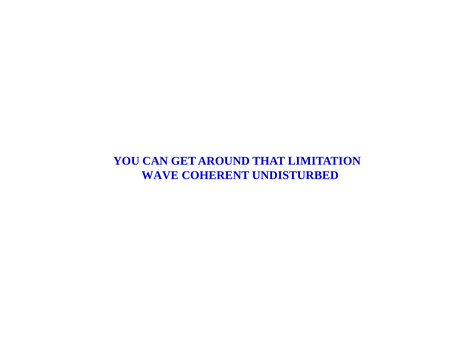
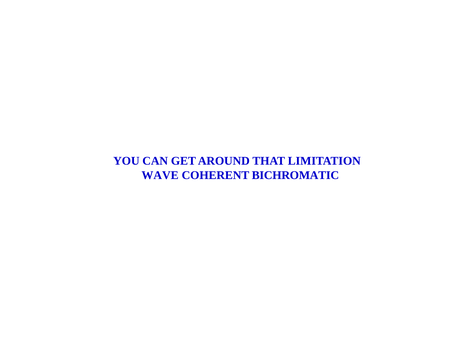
UNDISTURBED: UNDISTURBED -> BICHROMATIC (295, 175)
